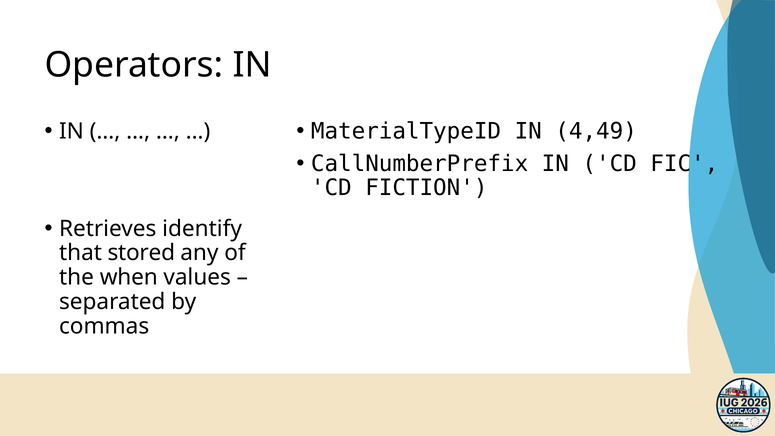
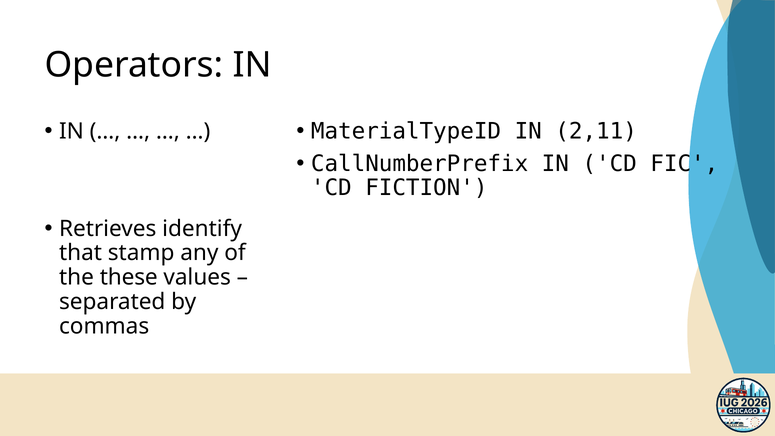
4,49: 4,49 -> 2,11 (596, 131)
stored: stored -> stamp (141, 253)
when: when -> these (129, 277)
